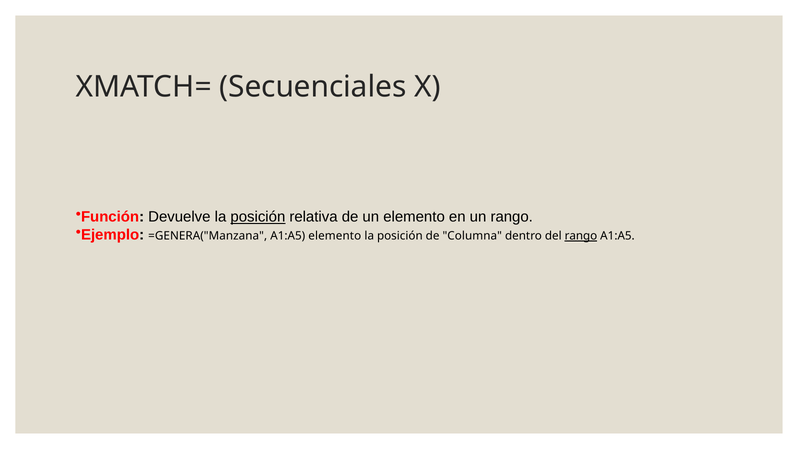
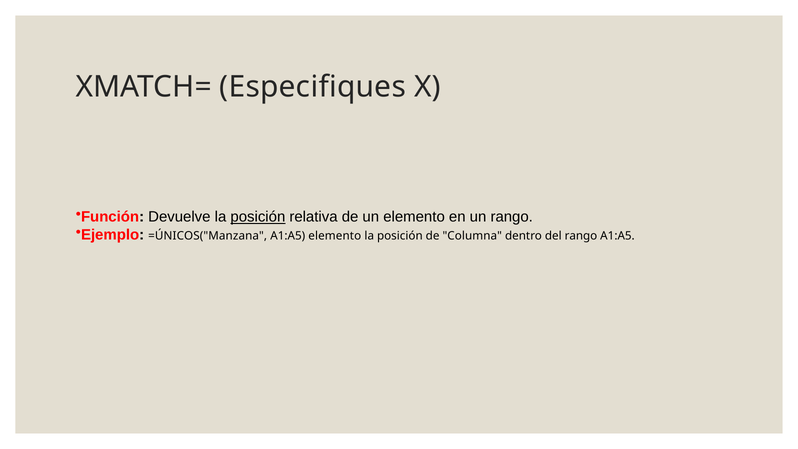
Secuenciales: Secuenciales -> Especifiques (313, 87)
=GENERA("Manzana: =GENERA("Manzana -> =ÚNICOS("Manzana (208, 236)
rango underline: present -> none (581, 236)
